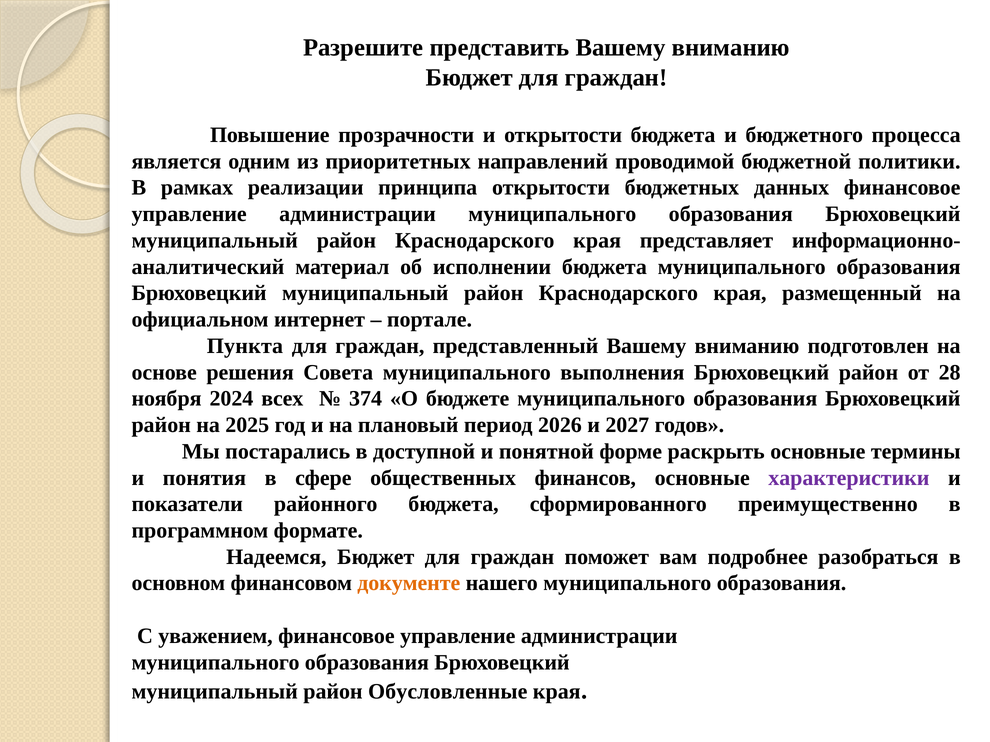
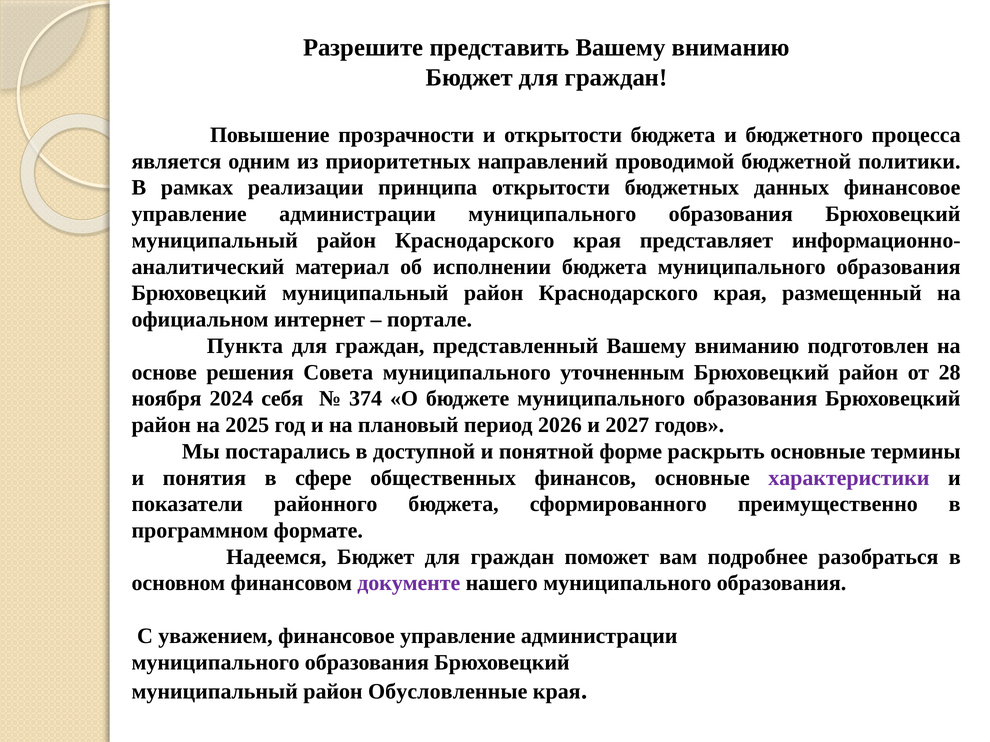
выполнения: выполнения -> уточненным (622, 373)
всех: всех -> себя (282, 399)
документе colour: orange -> purple (409, 584)
